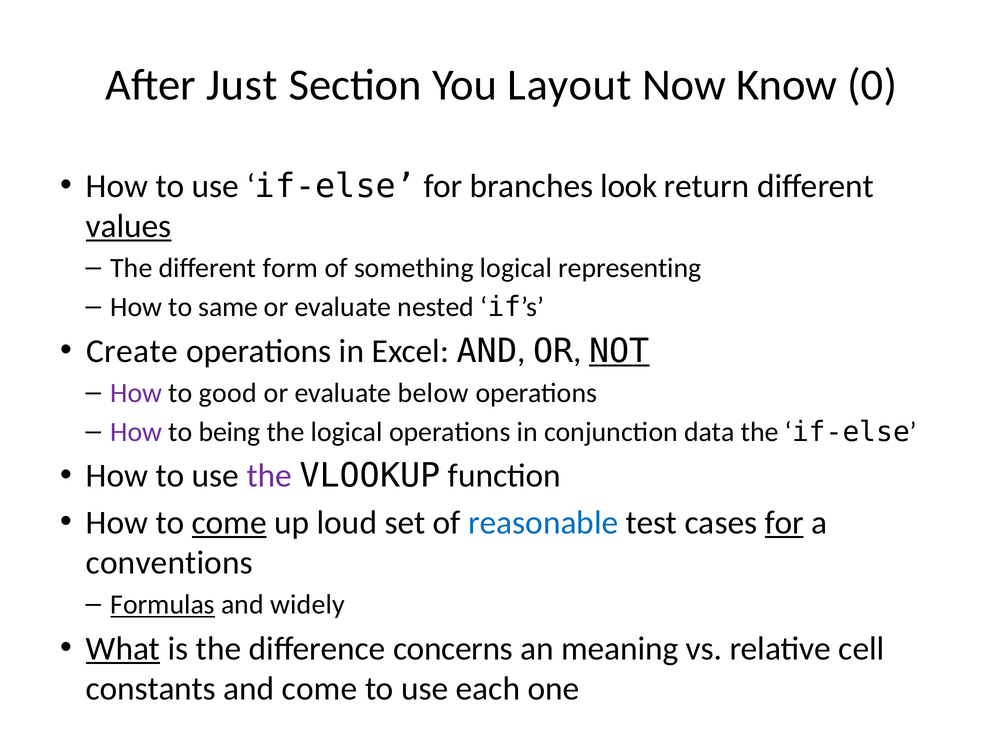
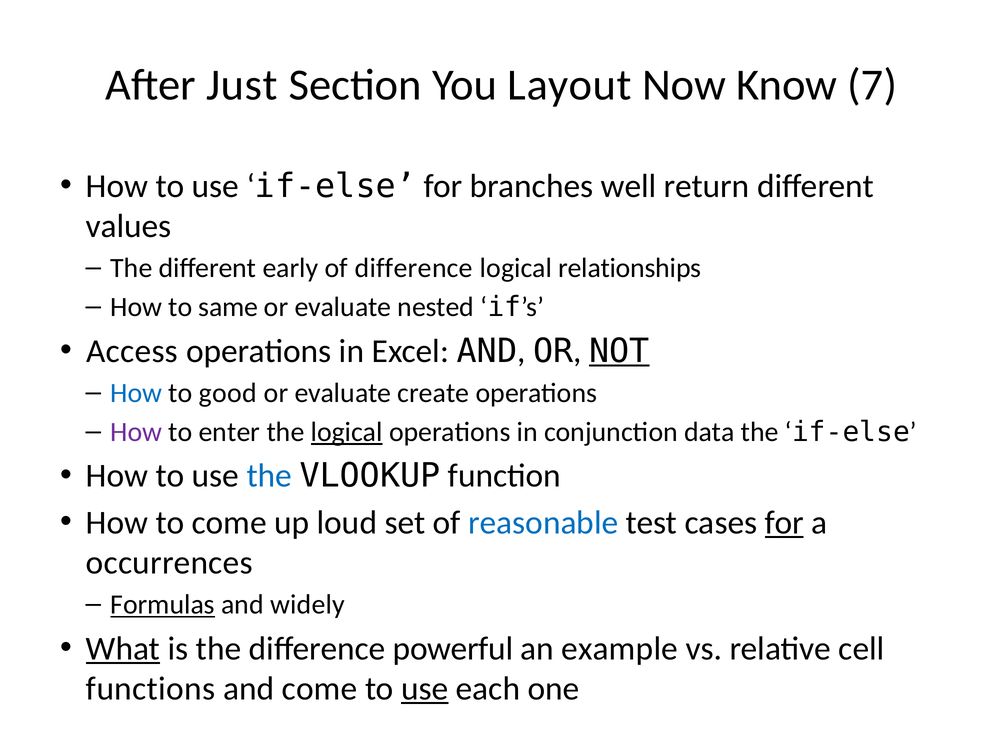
0: 0 -> 7 (872, 85)
look: look -> well (629, 186)
values underline: present -> none (129, 226)
form: form -> early (290, 268)
of something: something -> difference (414, 268)
representing: representing -> relationships (630, 268)
Create: Create -> Access (132, 351)
How colour: purple -> blue (136, 393)
below: below -> create (433, 393)
being: being -> enter (229, 432)
logical underline: none -> present (347, 432)
the colour: purple -> blue (269, 476)
come underline: present -> none (229, 523)
conventions: conventions -> occurrences (169, 563)
concerns: concerns -> powerful (453, 649)
meaning: meaning -> example (620, 649)
constants: constants -> functions (151, 689)
use underline: none -> present (425, 689)
